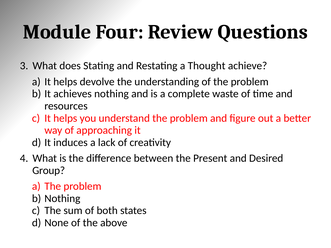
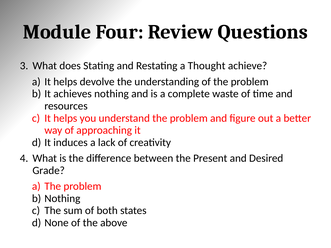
Group: Group -> Grade (49, 171)
